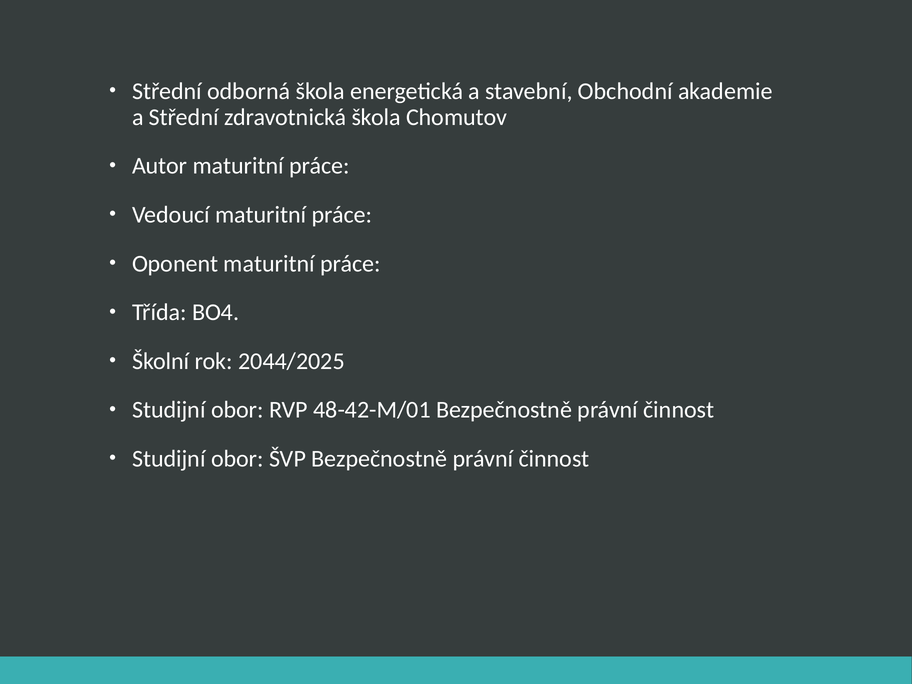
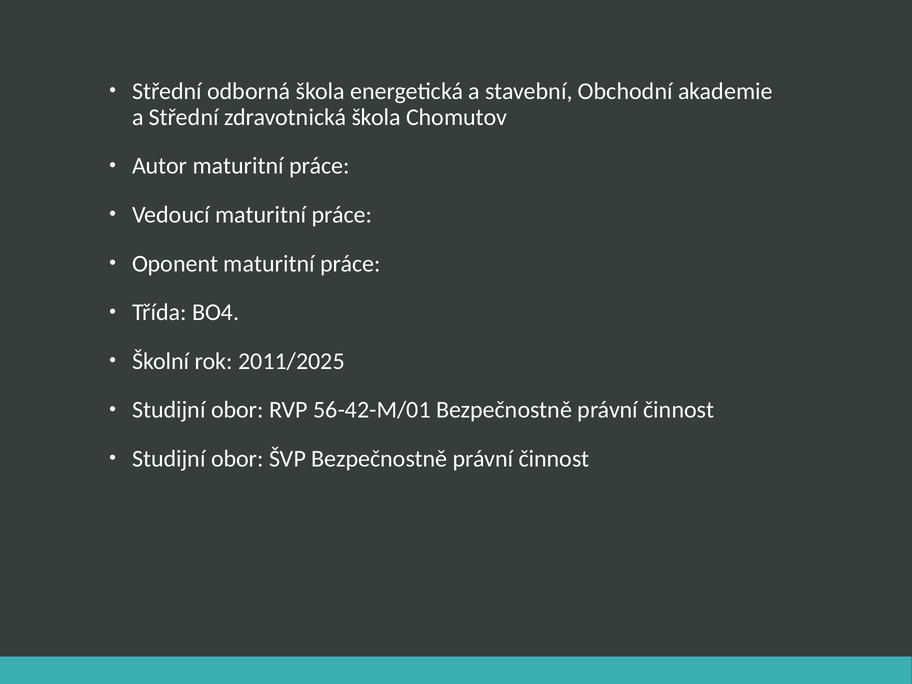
2044/2025: 2044/2025 -> 2011/2025 (292, 361)
48-42-M/01: 48-42-M/01 -> 56-42-M/01 (372, 410)
